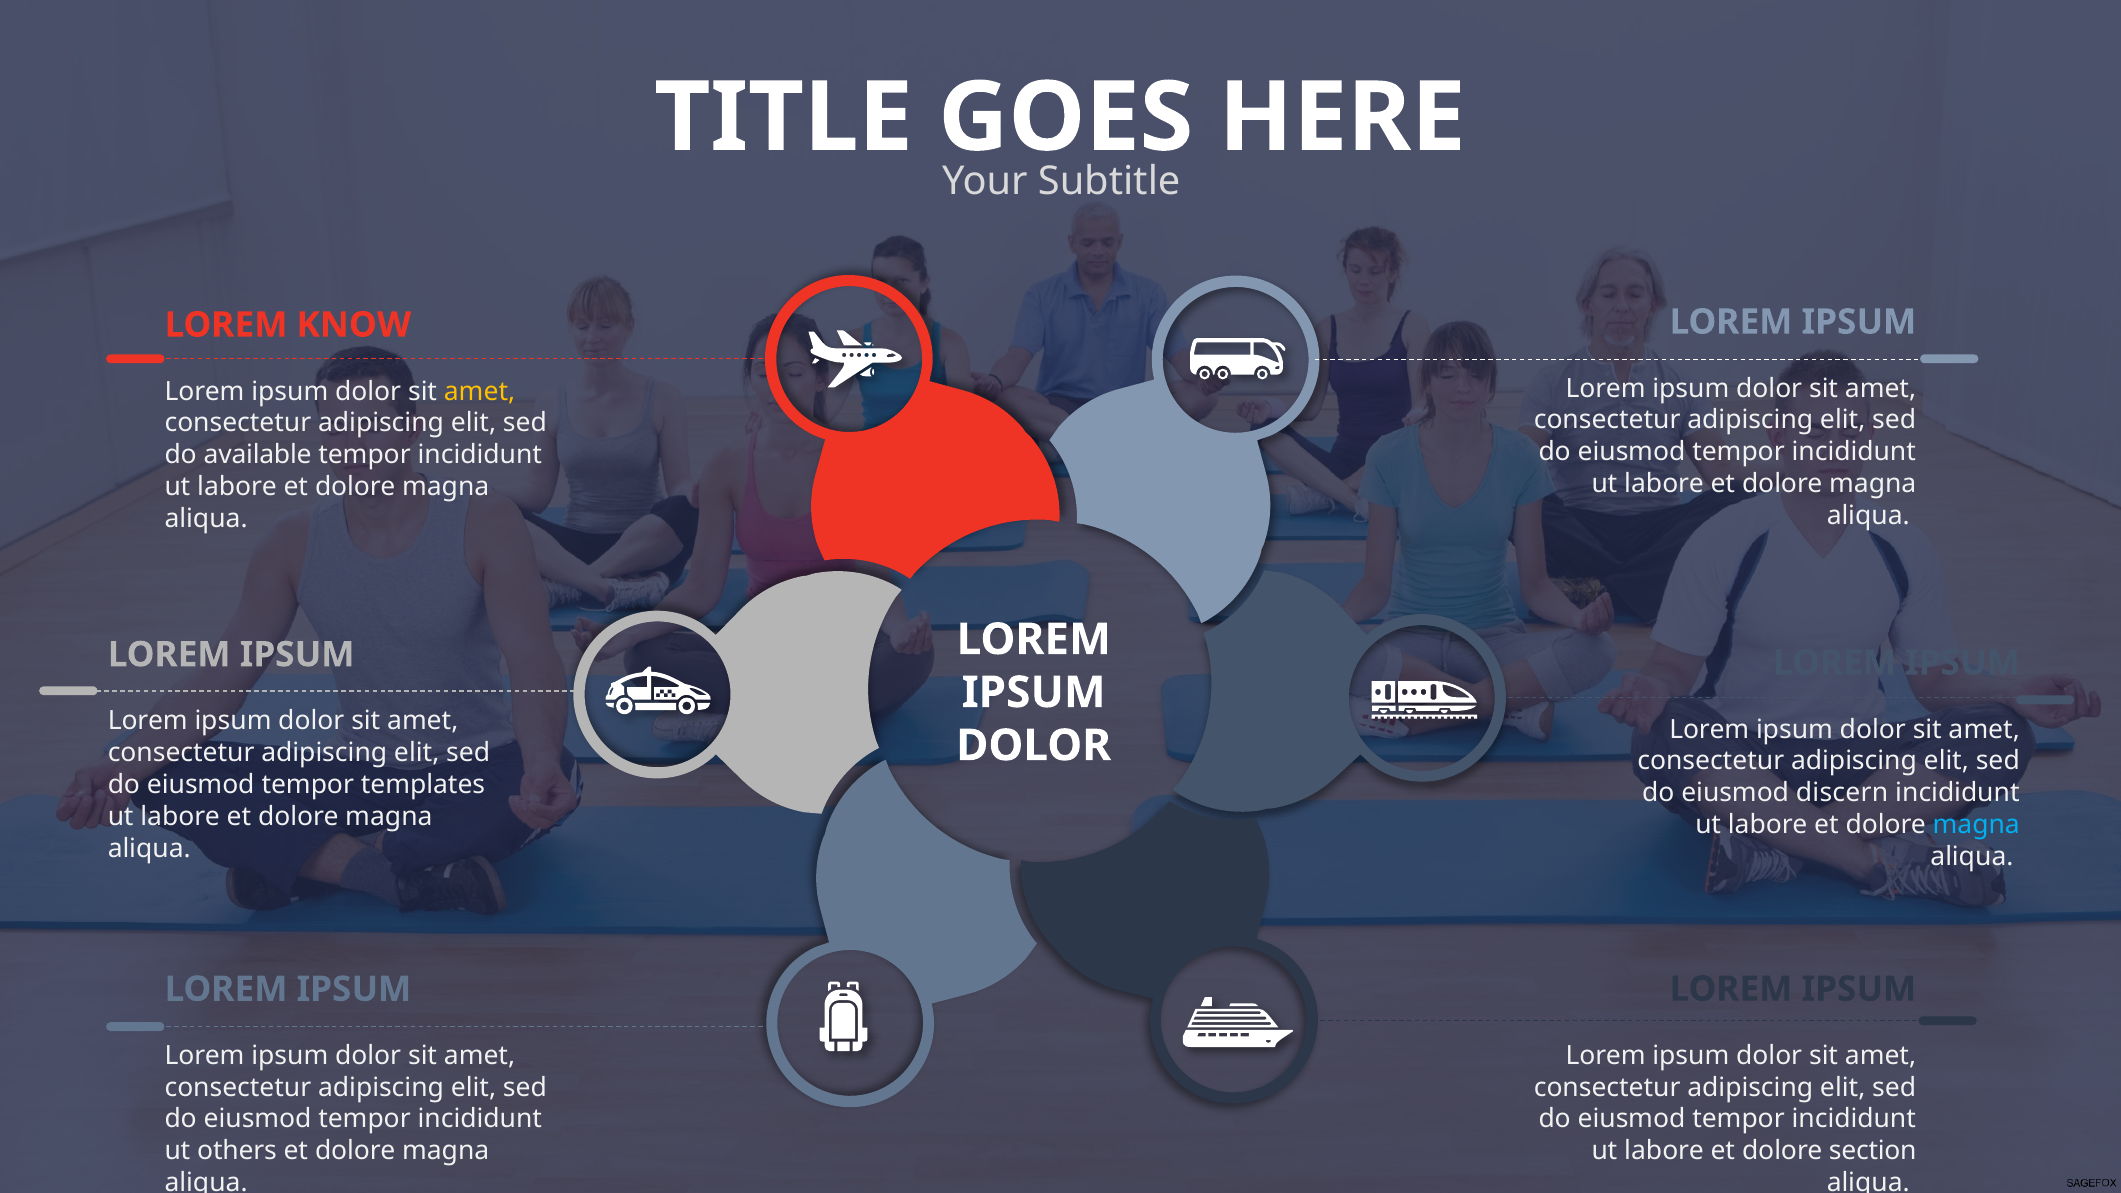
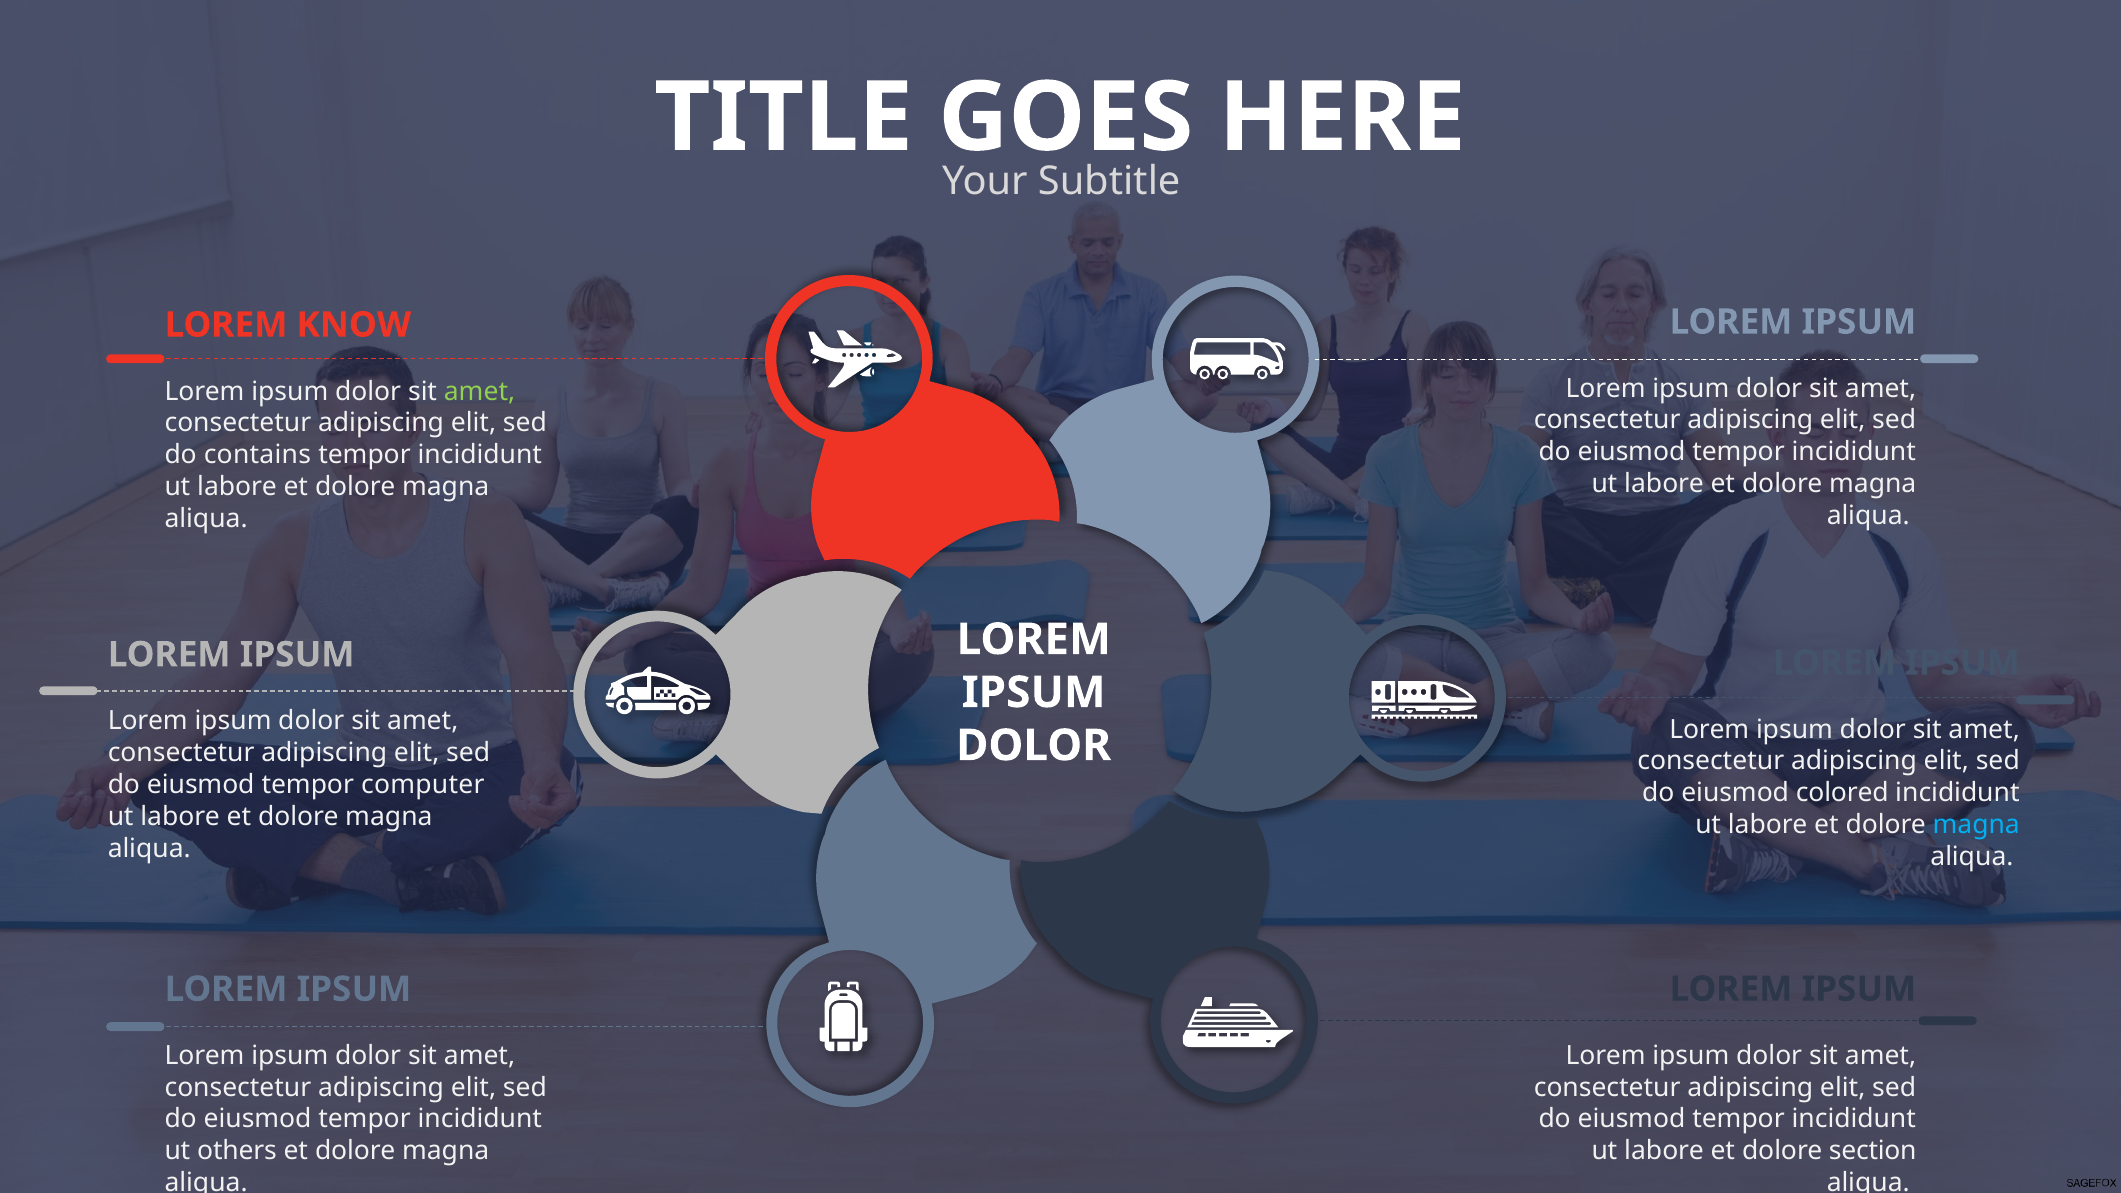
amet colour: yellow -> light green (480, 391)
available: available -> contains (257, 455)
templates: templates -> computer (423, 785)
discern: discern -> colored (1842, 793)
